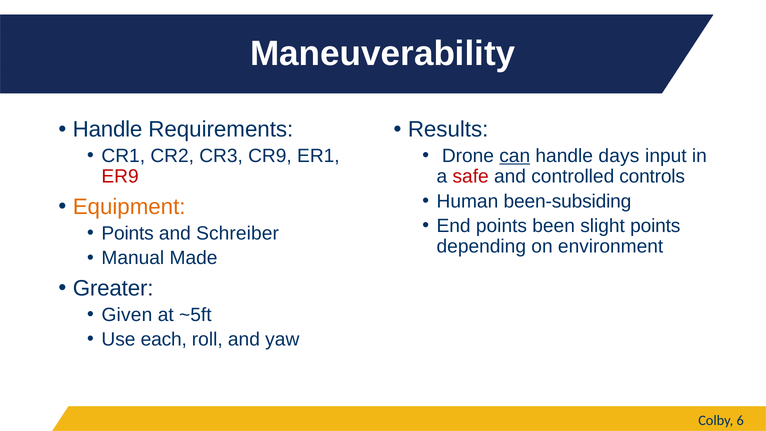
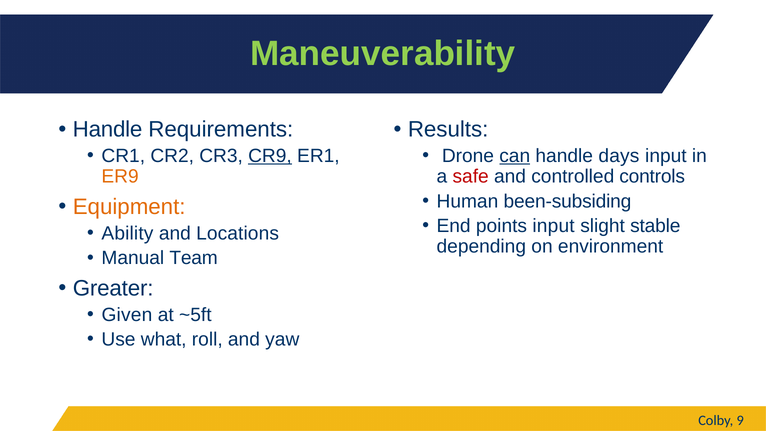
Maneuverability colour: white -> light green (383, 53)
CR9 underline: none -> present (270, 156)
ER9 colour: red -> orange (120, 177)
points been: been -> input (554, 226)
slight points: points -> stable (655, 226)
Points: Points -> Ability (127, 233)
Schreiber: Schreiber -> Locations (238, 233)
Made: Made -> Team (194, 258)
each: each -> what (164, 339)
6: 6 -> 9 (740, 420)
